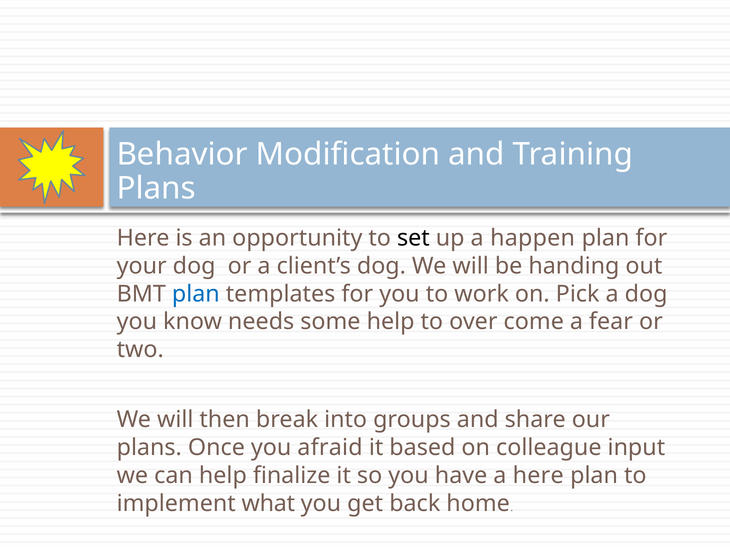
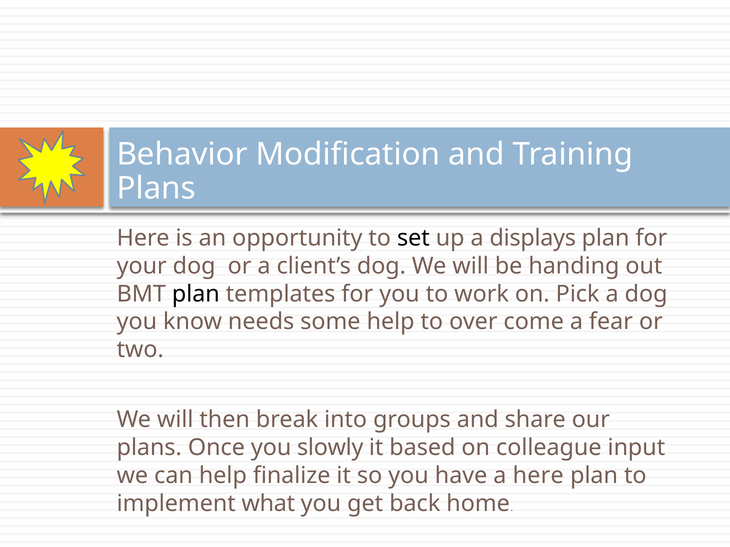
happen: happen -> displays (533, 238)
plan colour: blue -> black (196, 294)
afraid: afraid -> slowly (330, 448)
